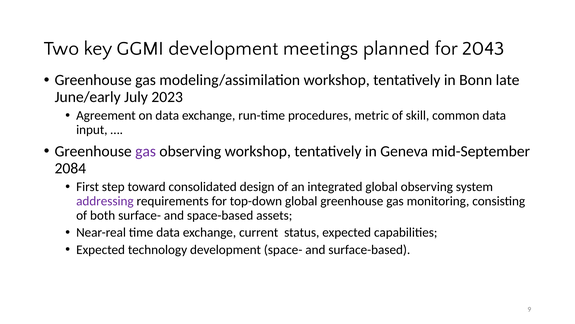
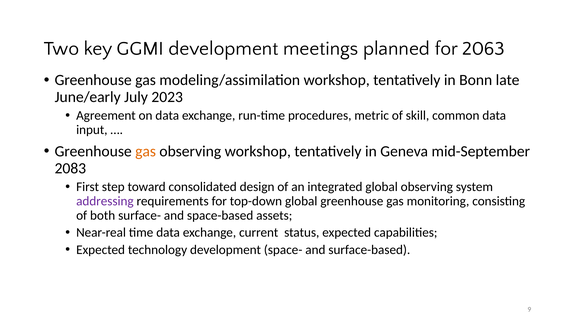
2043: 2043 -> 2063 (483, 48)
gas colour: purple -> orange (146, 151)
2084: 2084 -> 2083 (70, 168)
